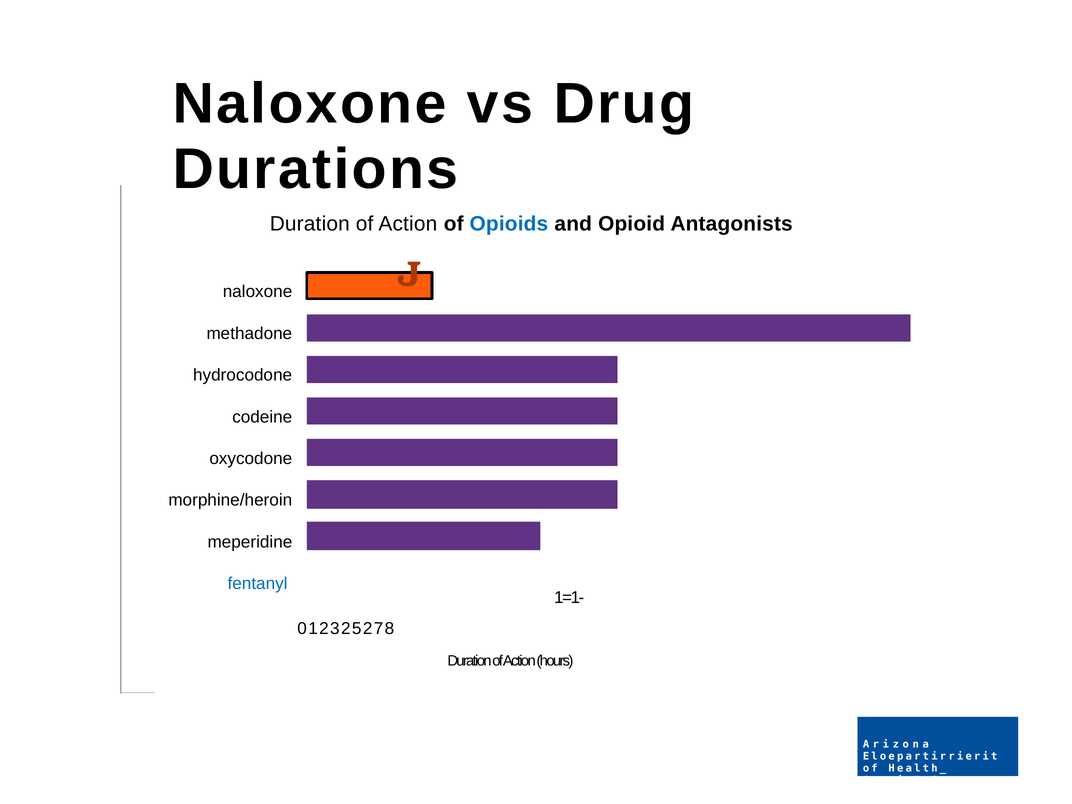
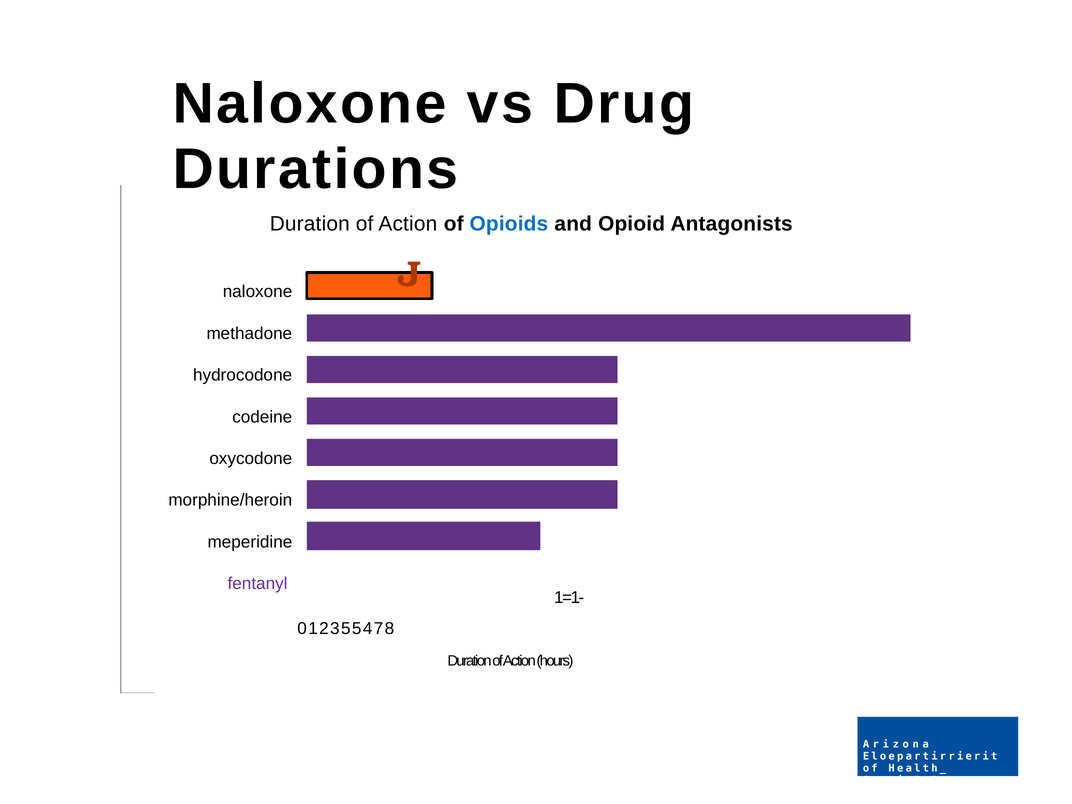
fentanyl colour: blue -> purple (258, 584)
3 2: 2 -> 5 (346, 629)
5 2: 2 -> 4 (368, 629)
